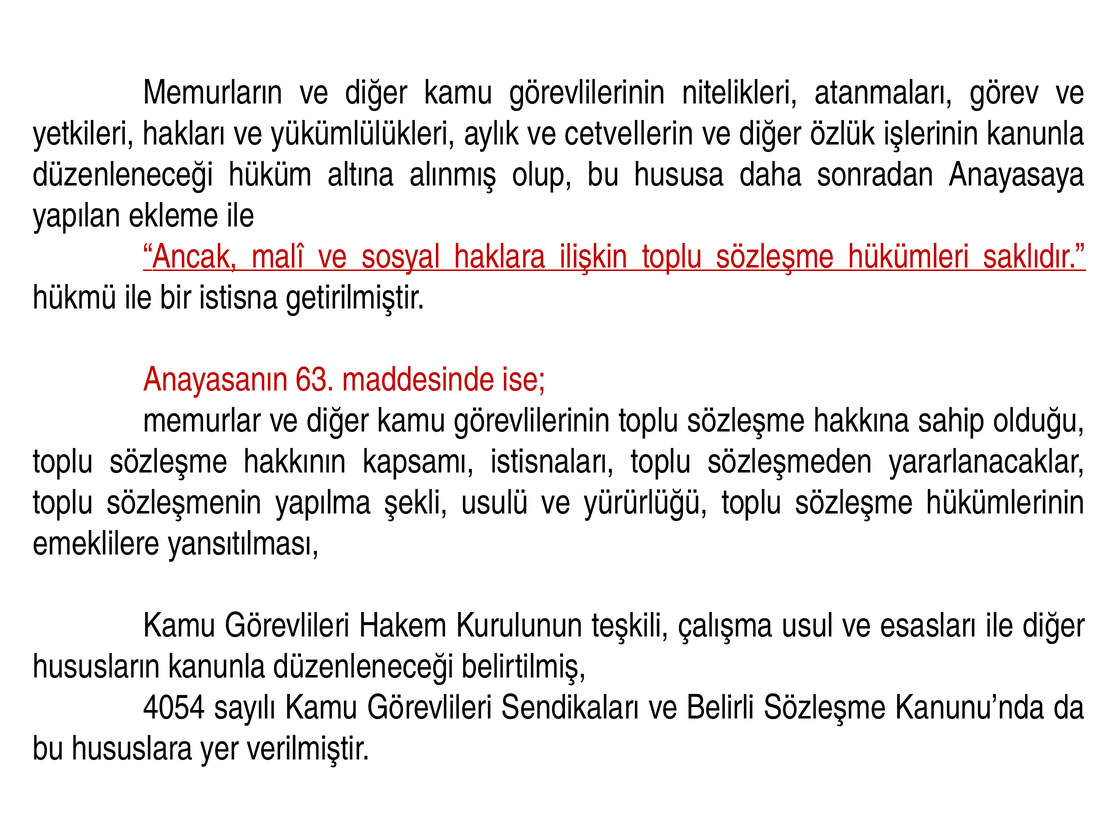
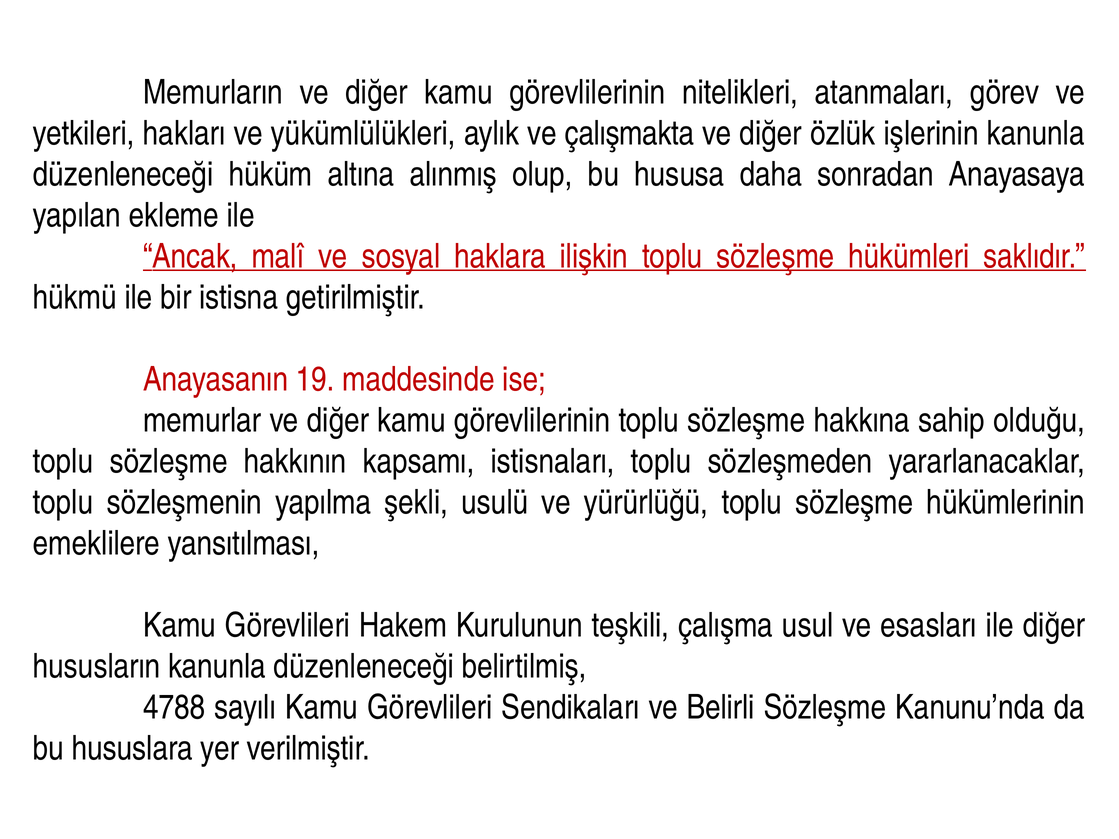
cetvellerin: cetvellerin -> çalışmakta (630, 133)
63: 63 -> 19 (315, 380)
4054: 4054 -> 4788 (174, 708)
